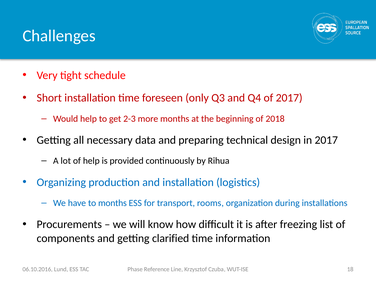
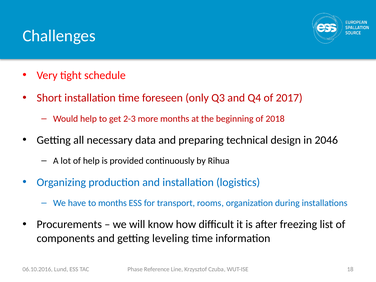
in 2017: 2017 -> 2046 (326, 140)
clarified: clarified -> leveling (171, 238)
